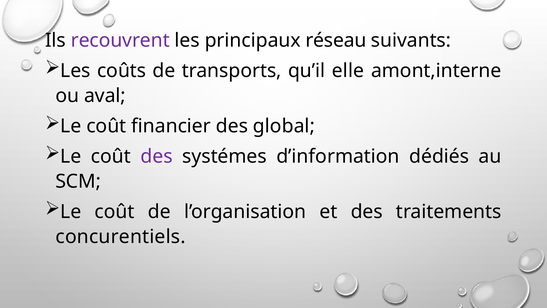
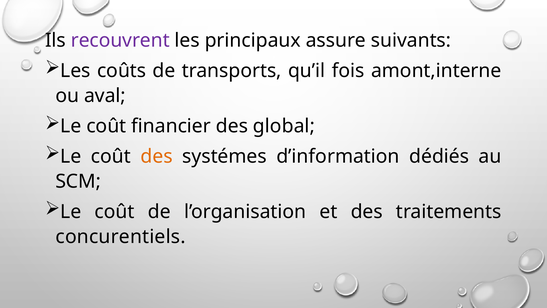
réseau: réseau -> assure (336, 40)
elle: elle -> fois (348, 71)
des colour: purple -> orange (157, 156)
